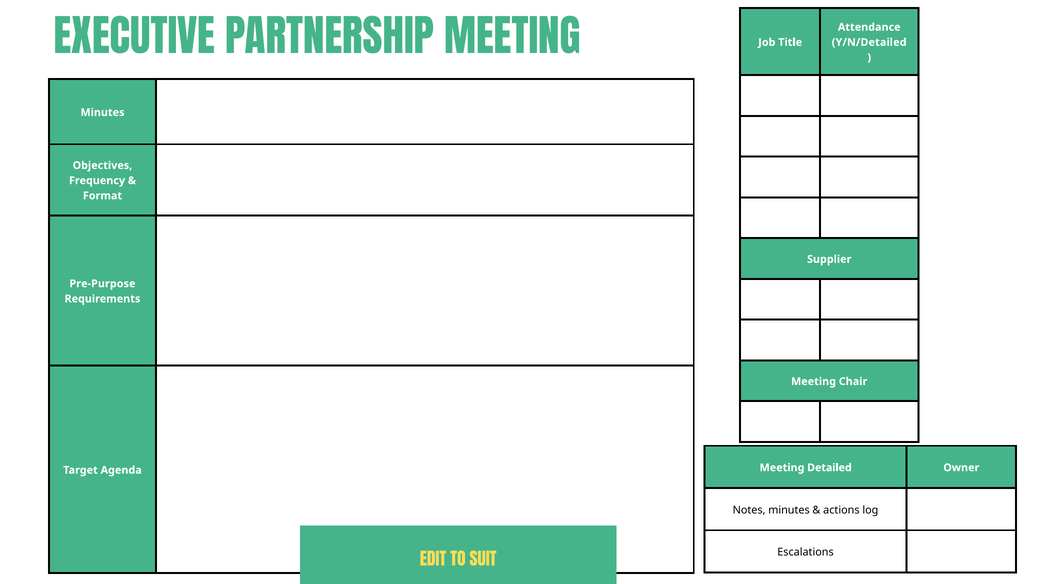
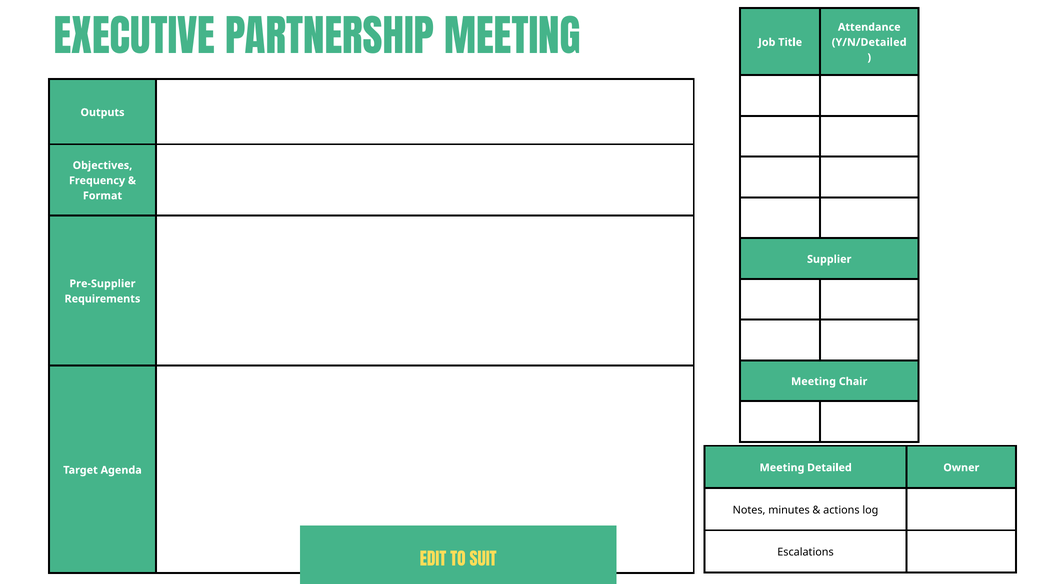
Minutes: Minutes -> Outputs (102, 113)
Pre-Purpose: Pre-Purpose -> Pre-Supplier (102, 284)
